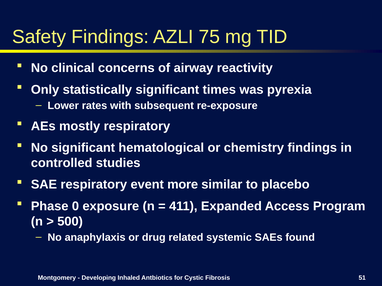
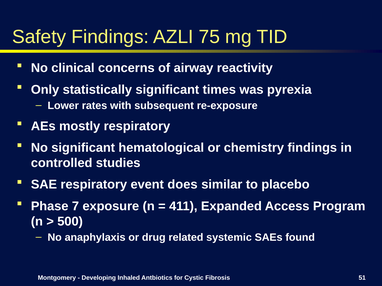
more: more -> does (183, 185)
0: 0 -> 7 (75, 206)
